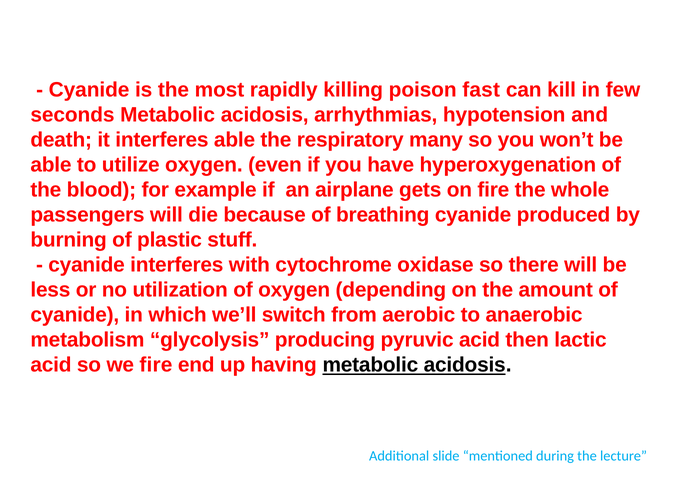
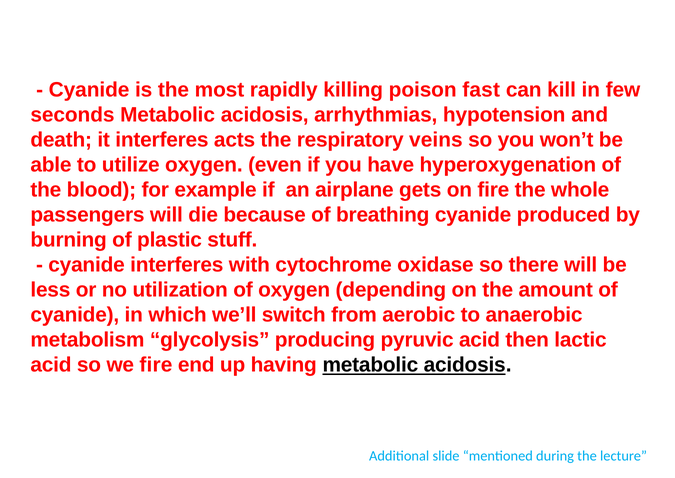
interferes able: able -> acts (235, 140)
many: many -> veins (436, 140)
